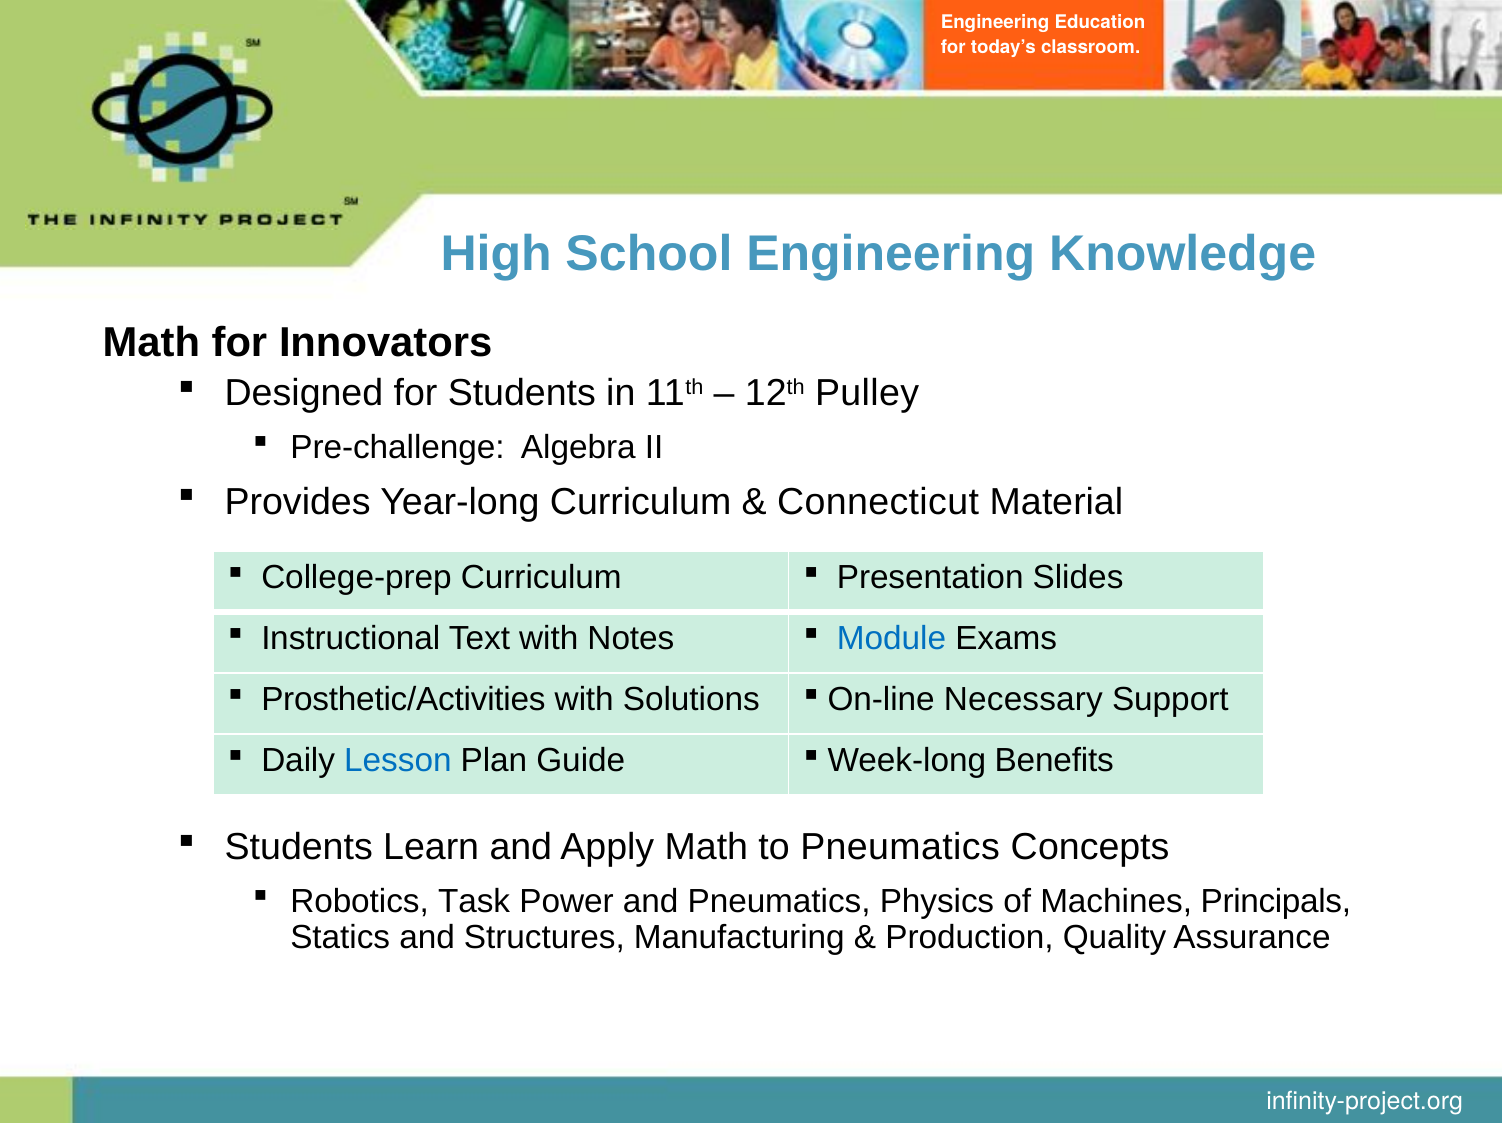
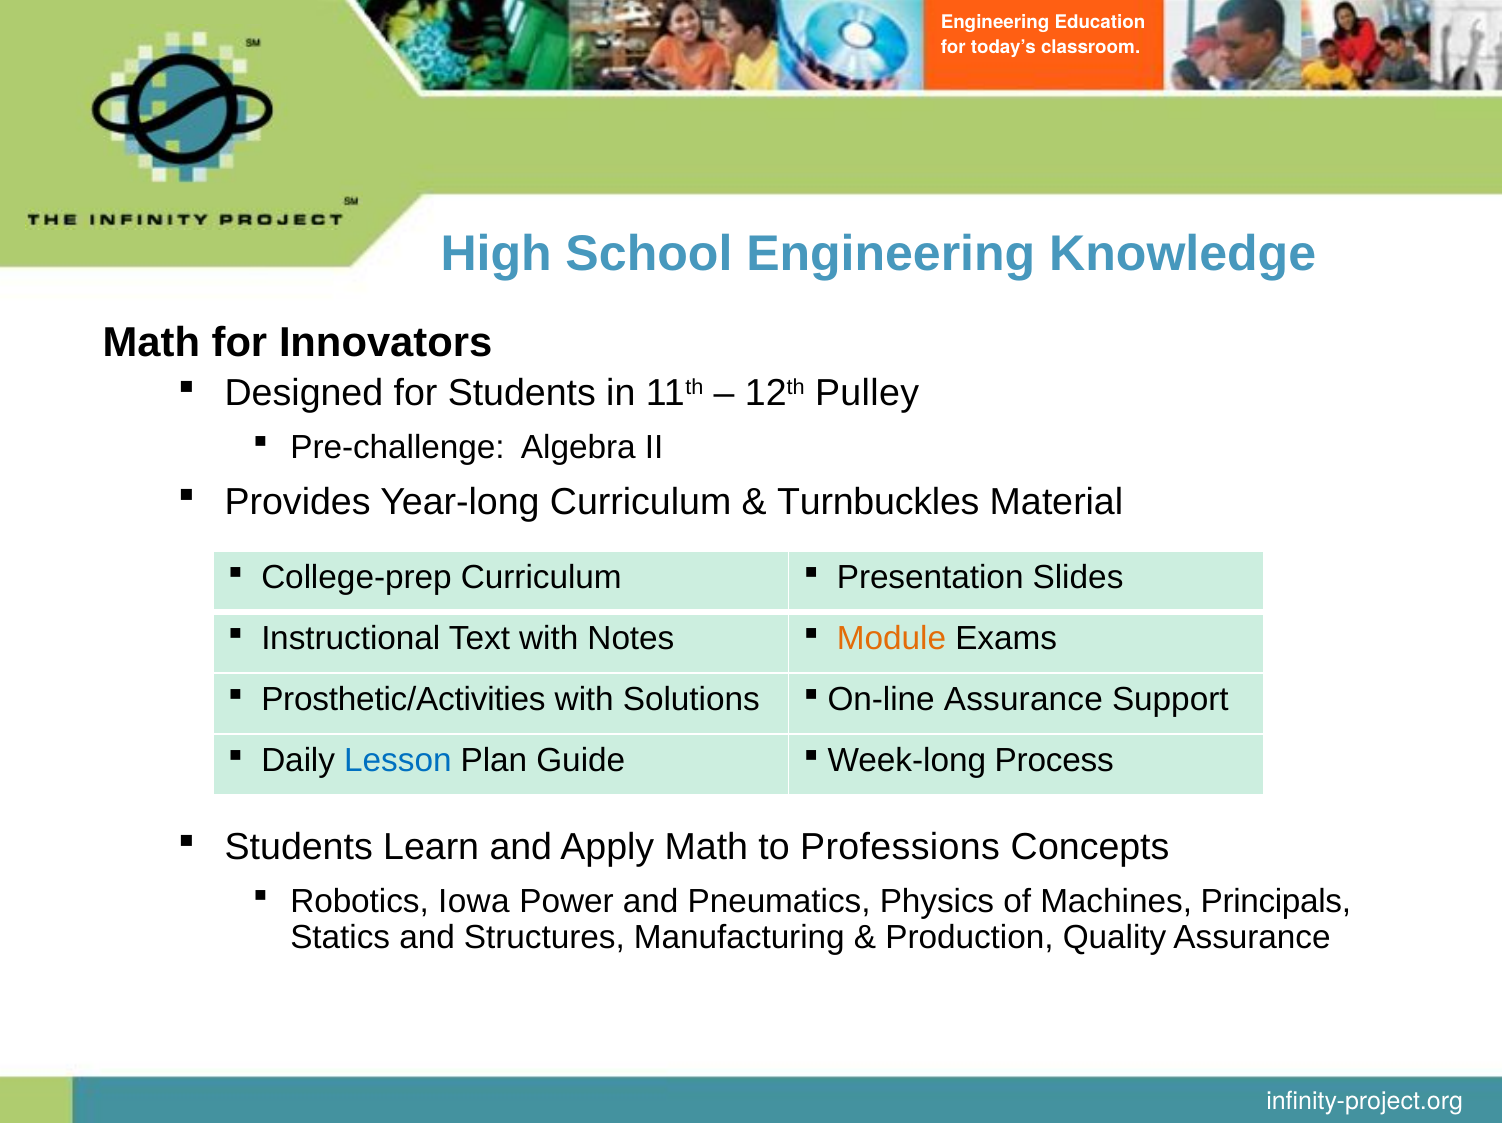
Connecticut: Connecticut -> Turnbuckles (878, 502)
Module colour: blue -> orange (892, 638)
On-line Necessary: Necessary -> Assurance (1023, 699)
Benefits: Benefits -> Process (1054, 760)
to Pneumatics: Pneumatics -> Professions (900, 847)
Task: Task -> Iowa (474, 901)
